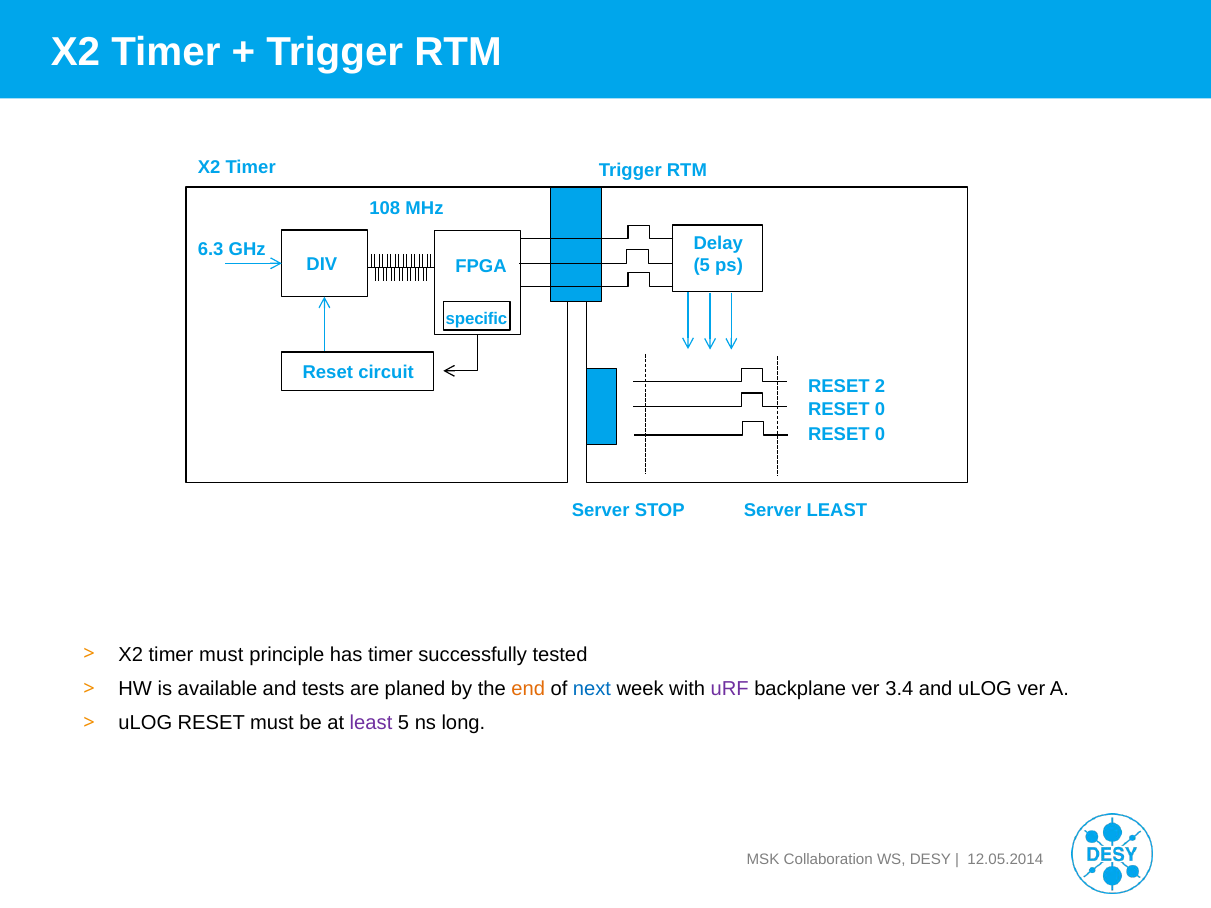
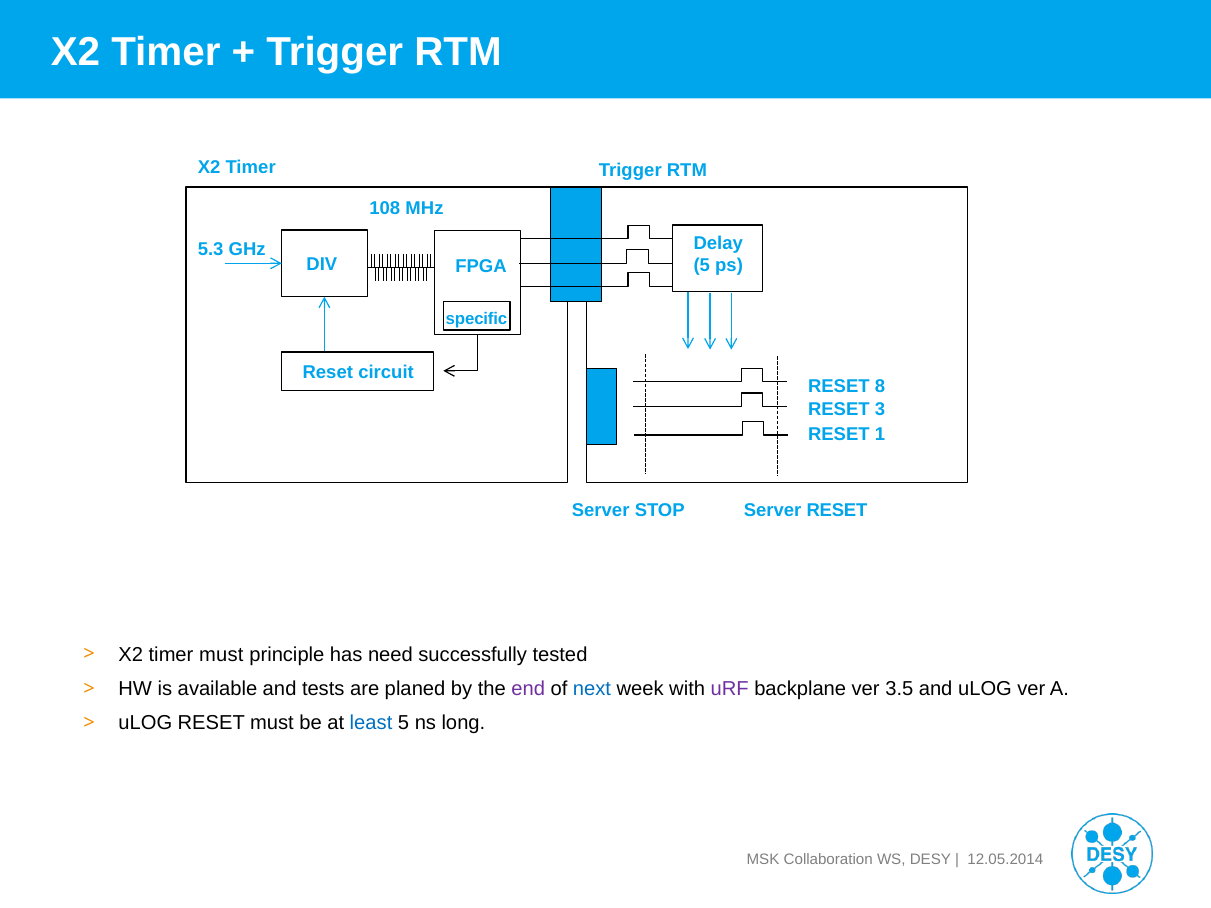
6.3: 6.3 -> 5.3 (211, 249)
2: 2 -> 8 (880, 387)
0: 0 -> 3 (880, 409)
0: 0 -> 1 (880, 434)
Server LEAST: LEAST -> RESET (837, 511)
has timer: timer -> need (390, 655)
end colour: orange -> purple (528, 689)
3.4: 3.4 -> 3.5 (899, 689)
least colour: purple -> blue (371, 723)
